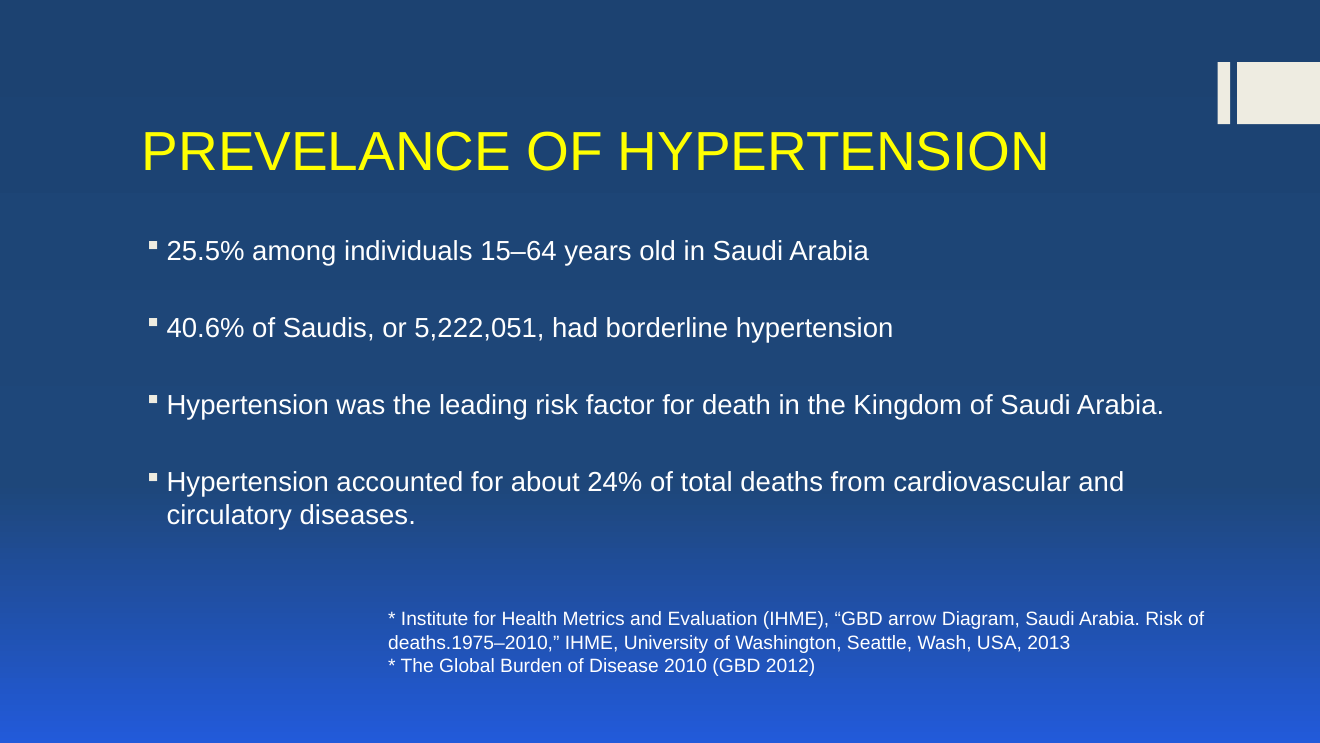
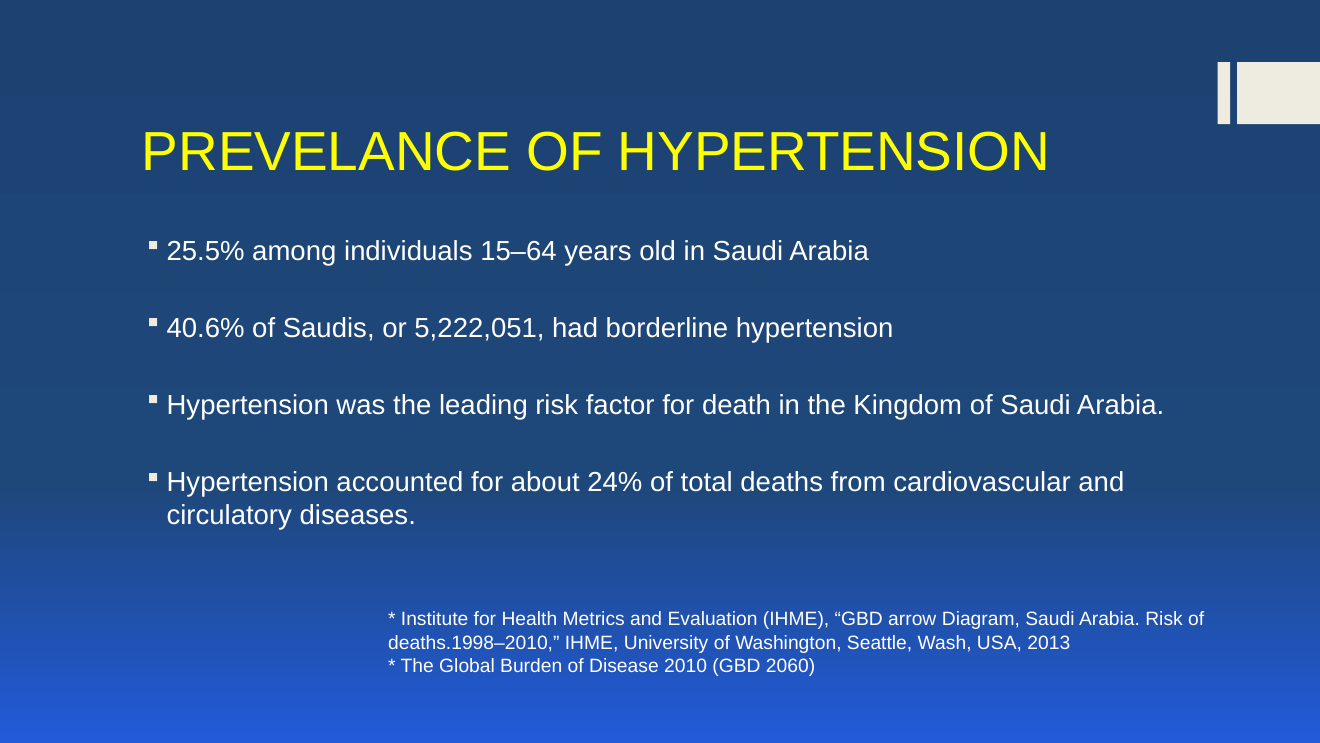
deaths.1975–2010: deaths.1975–2010 -> deaths.1998–2010 (474, 642)
2012: 2012 -> 2060 (791, 665)
